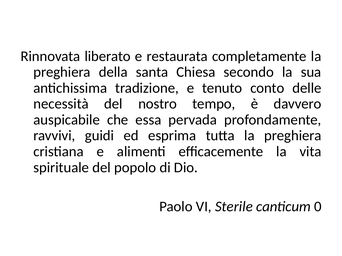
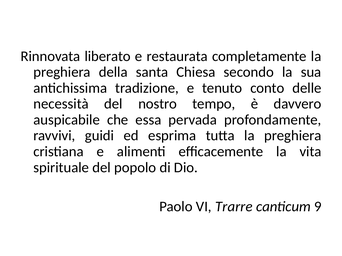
Sterile: Sterile -> Trarre (234, 207)
0: 0 -> 9 (318, 207)
